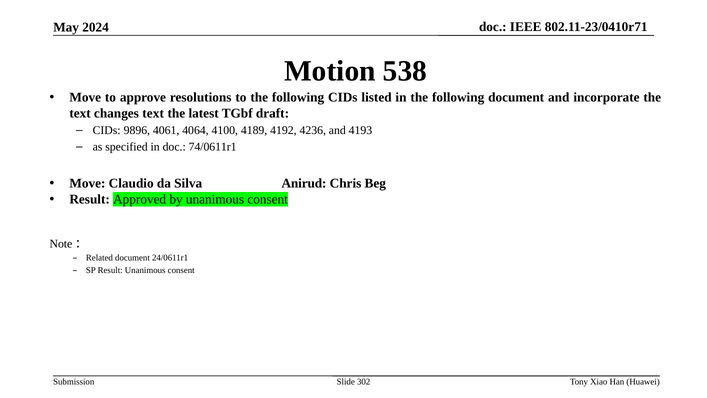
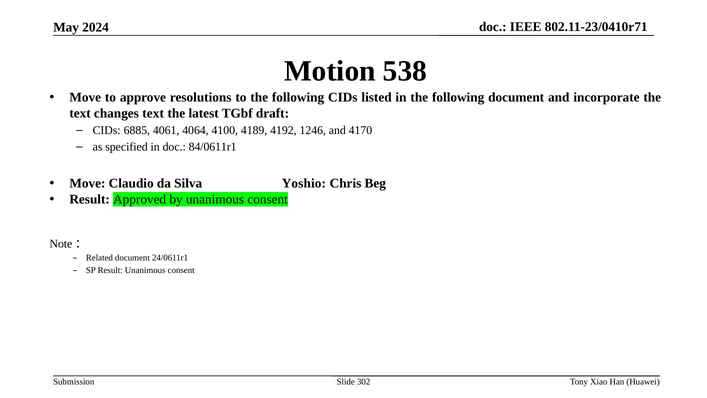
9896: 9896 -> 6885 (137, 130)
4236: 4236 -> 1246 (313, 130)
4193: 4193 -> 4170 (360, 130)
74/0611r1: 74/0611r1 -> 84/0611r1 (213, 147)
Anirud: Anirud -> Yoshio (304, 183)
